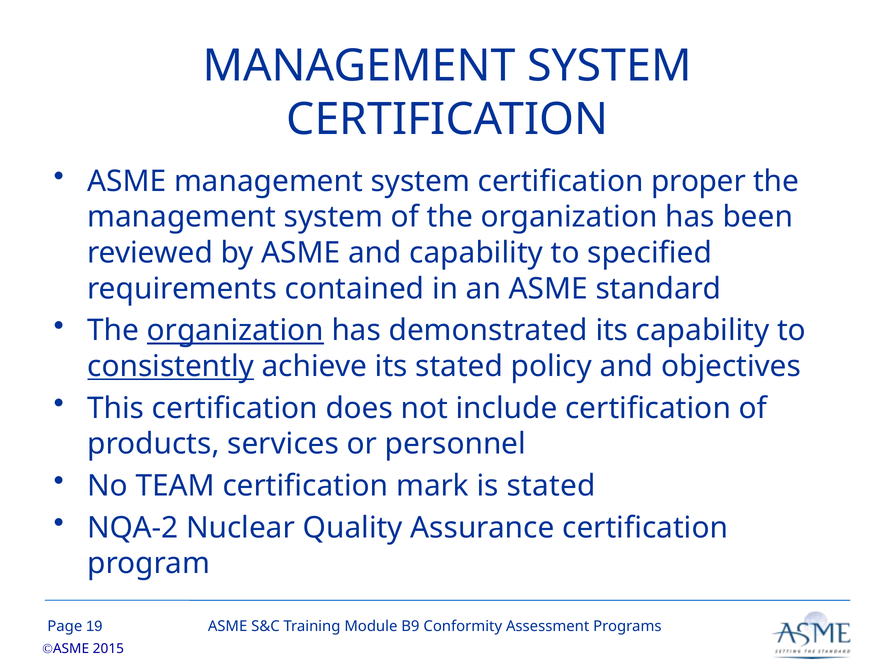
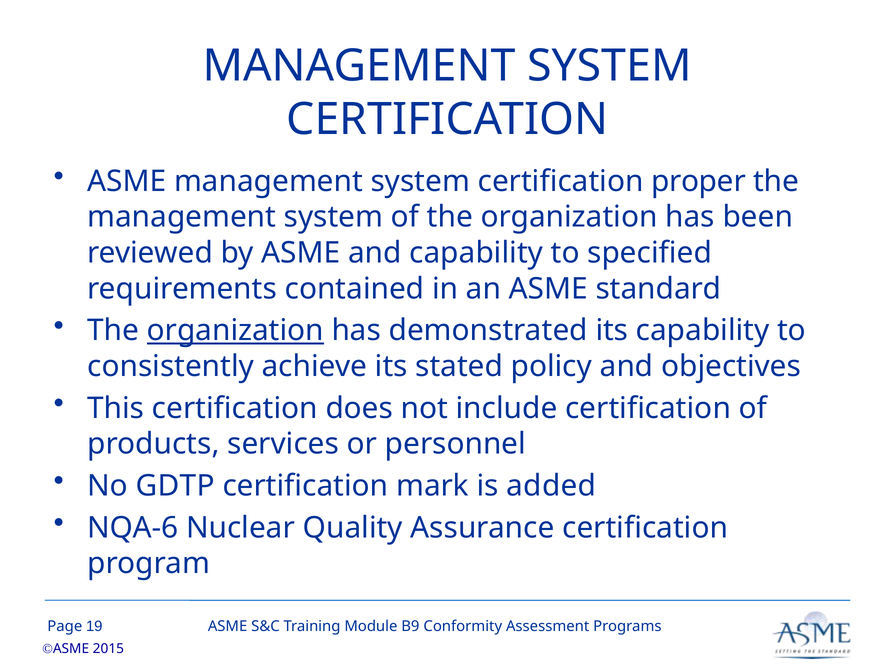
consistently underline: present -> none (171, 366)
TEAM: TEAM -> GDTP (175, 485)
is stated: stated -> added (551, 485)
NQA-2: NQA-2 -> NQA-6 (133, 527)
